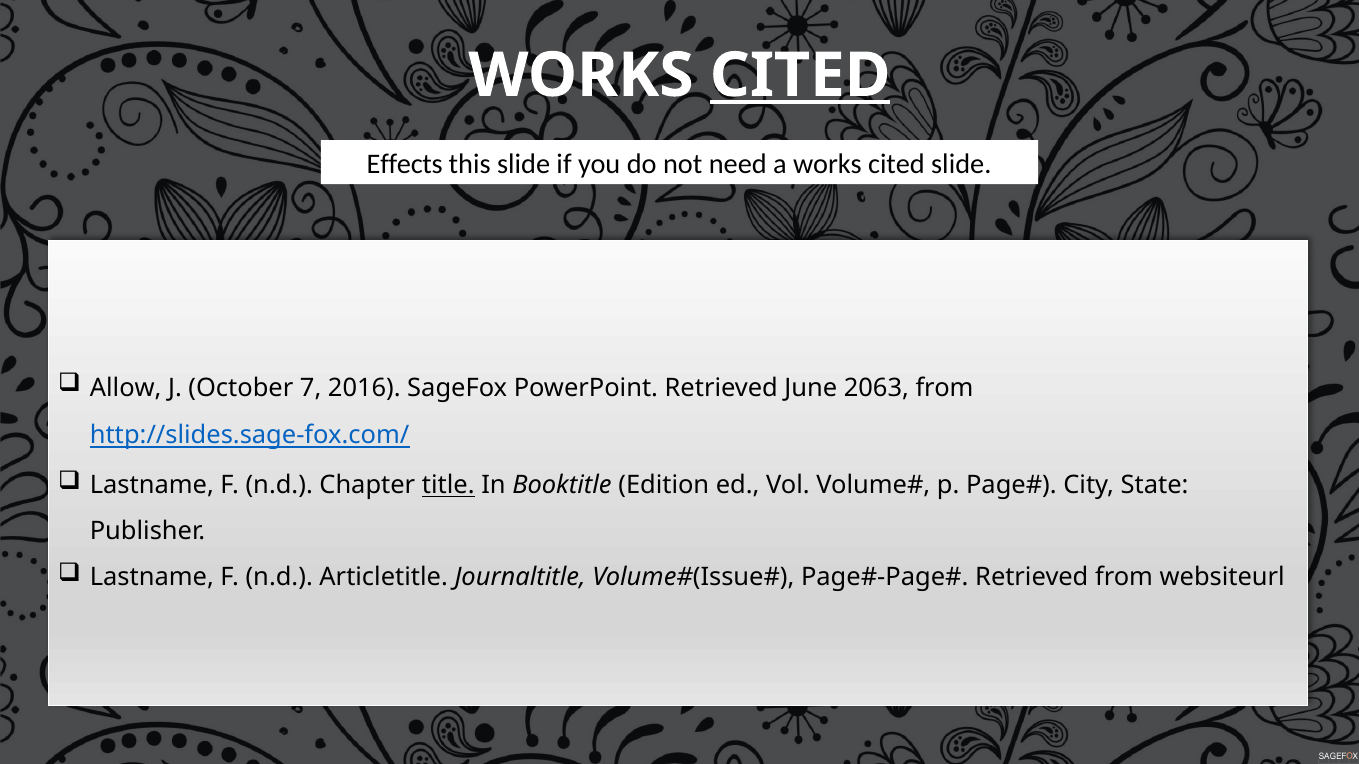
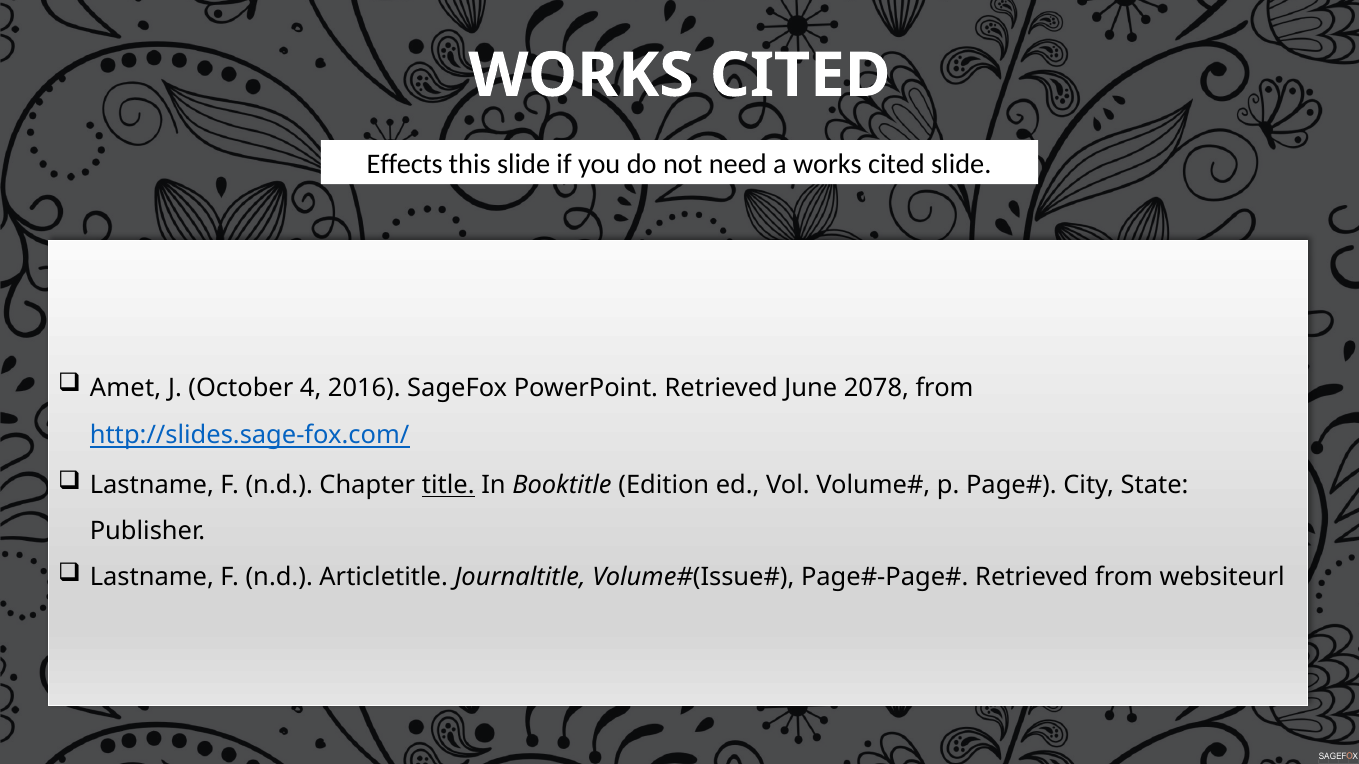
CITED underline: present -> none (800, 75)
Allow: Allow -> Amet (126, 388)
7: 7 -> 4 (311, 388)
2063: 2063 -> 2078 (876, 388)
